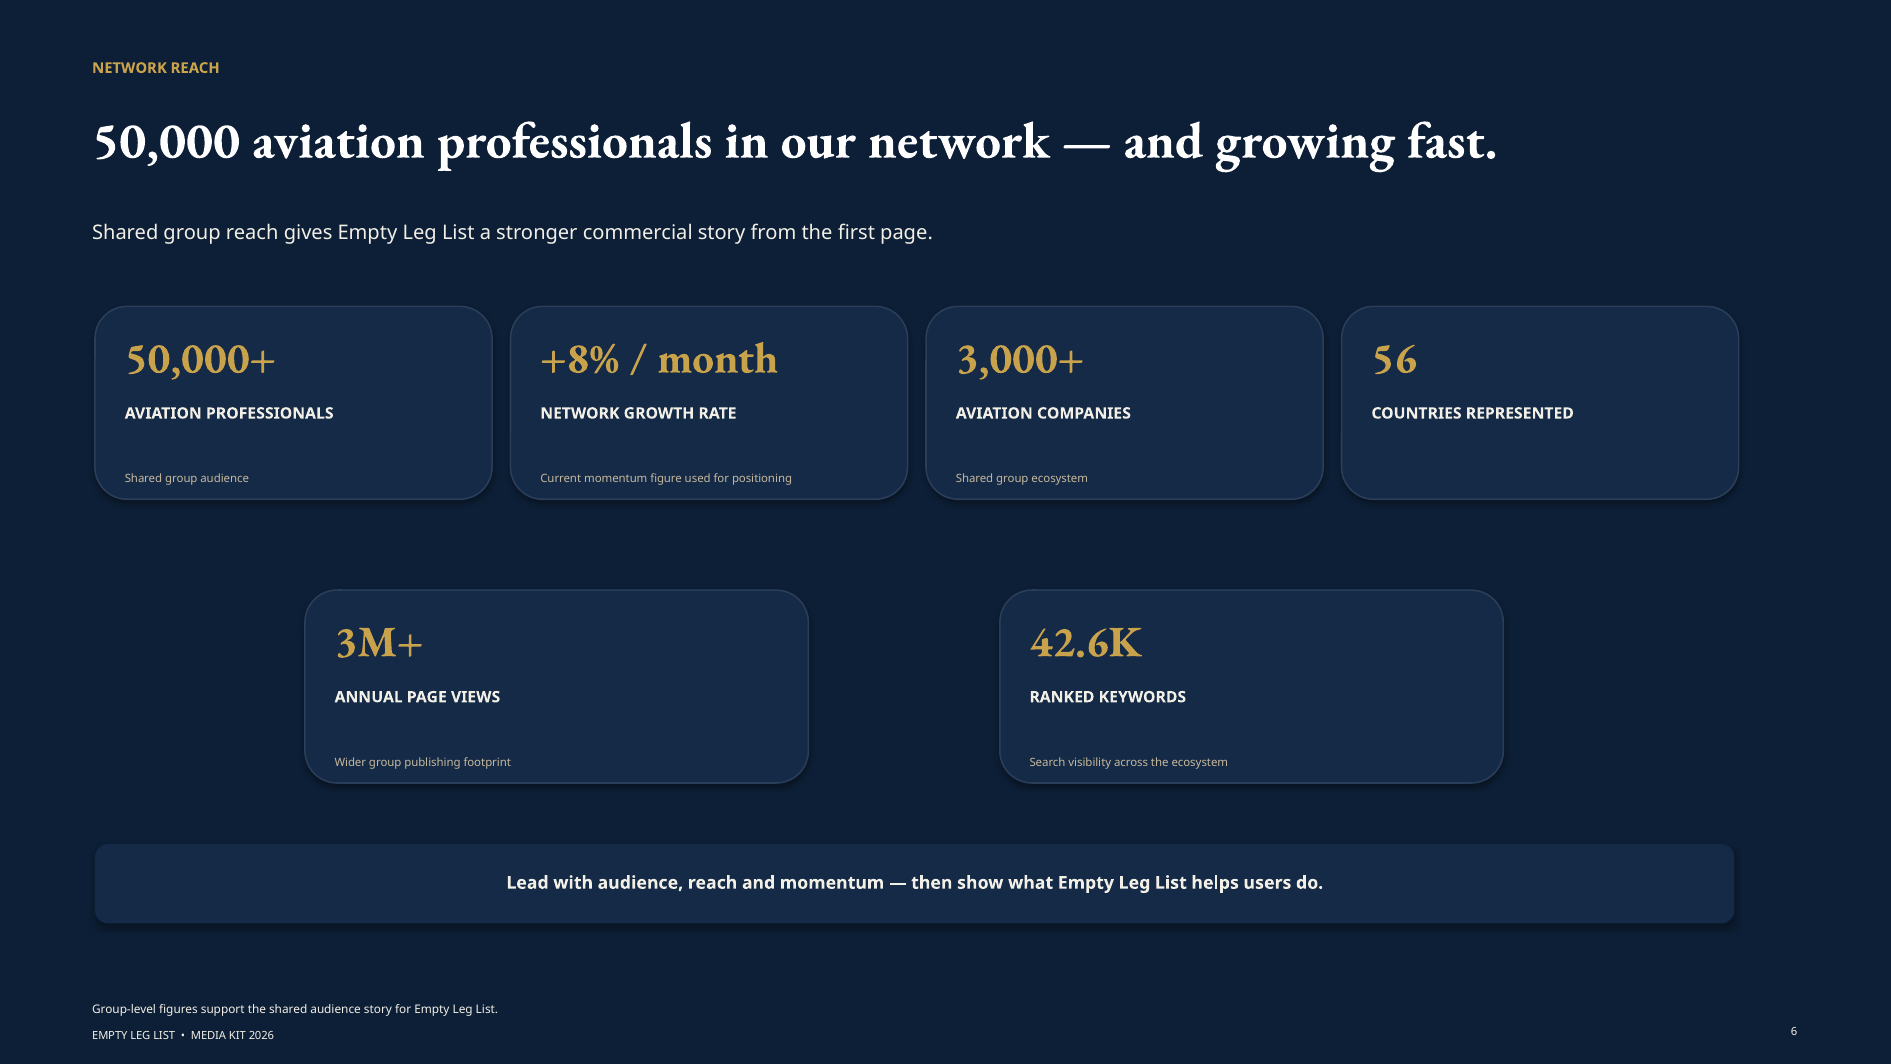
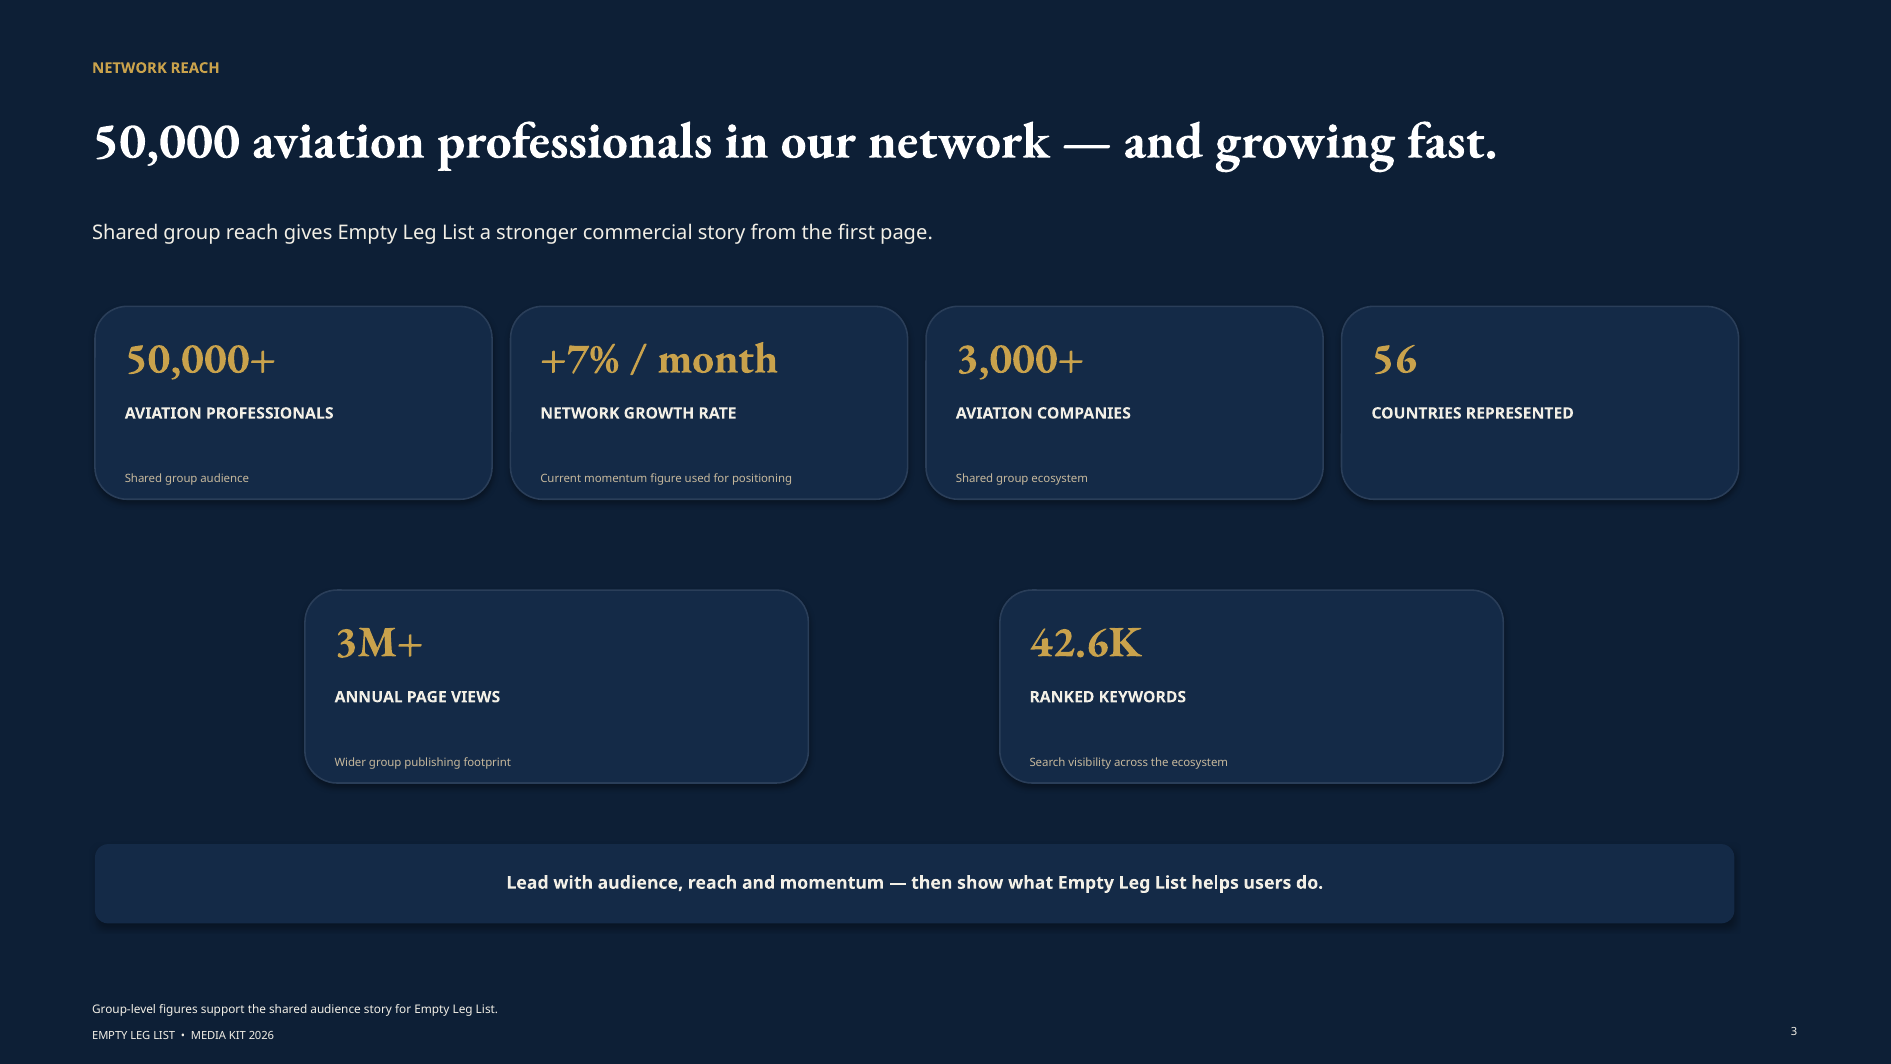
+8%: +8% -> +7% (580, 358)
6: 6 -> 3 (1794, 1031)
